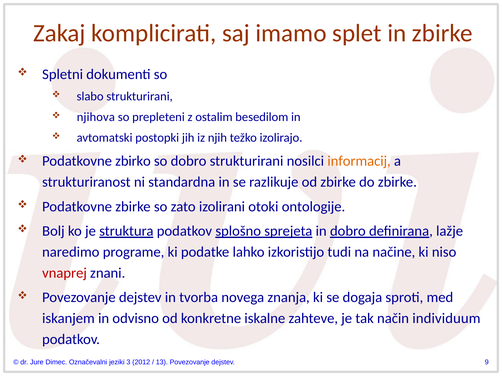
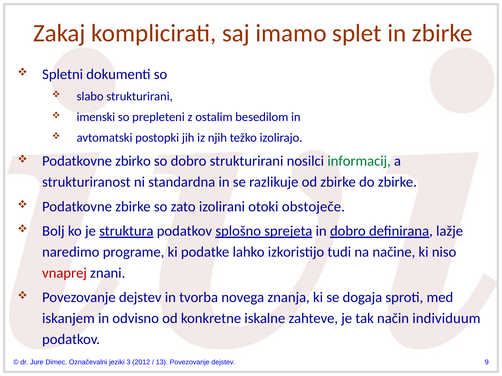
njihova: njihova -> imenski (96, 117)
informacij colour: orange -> green (359, 161)
ontologije: ontologije -> obstoječe (313, 207)
